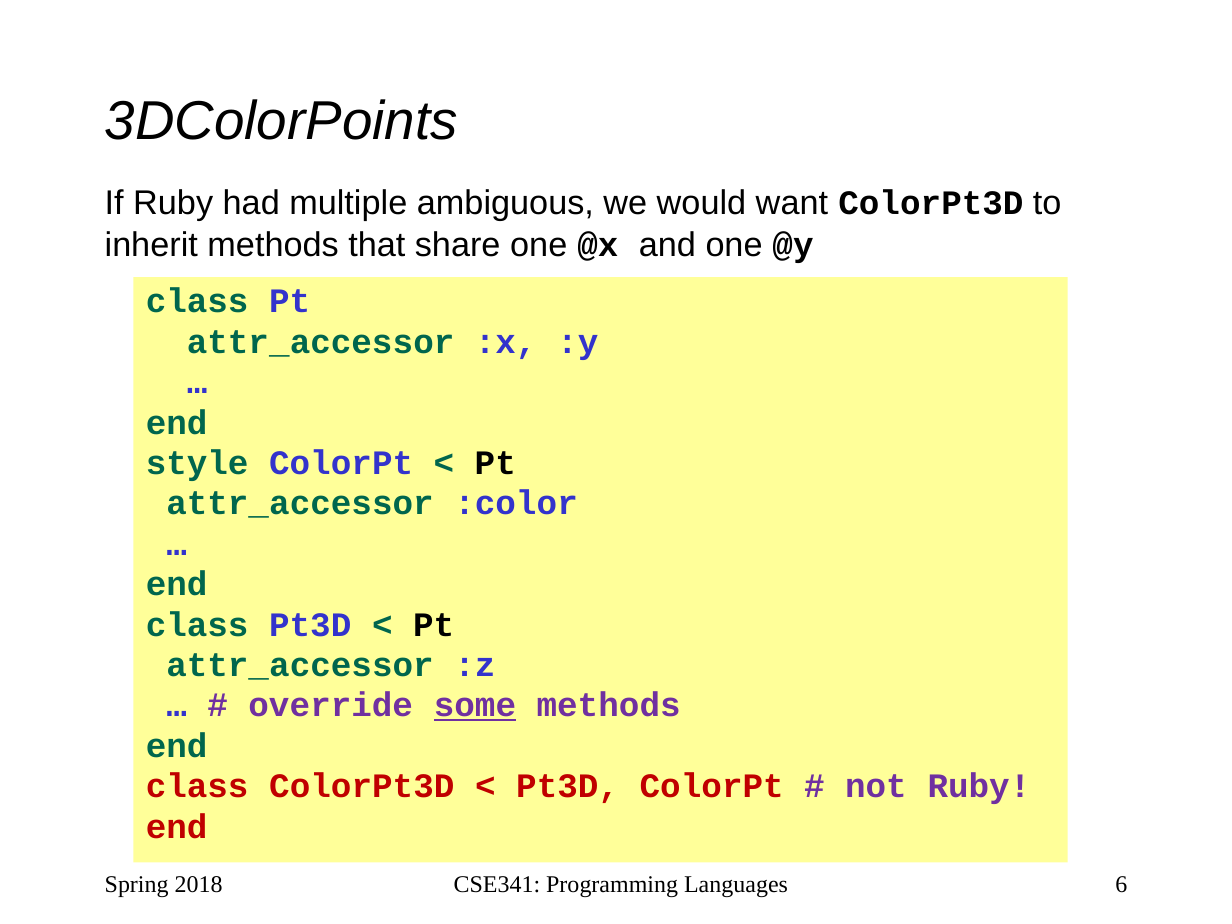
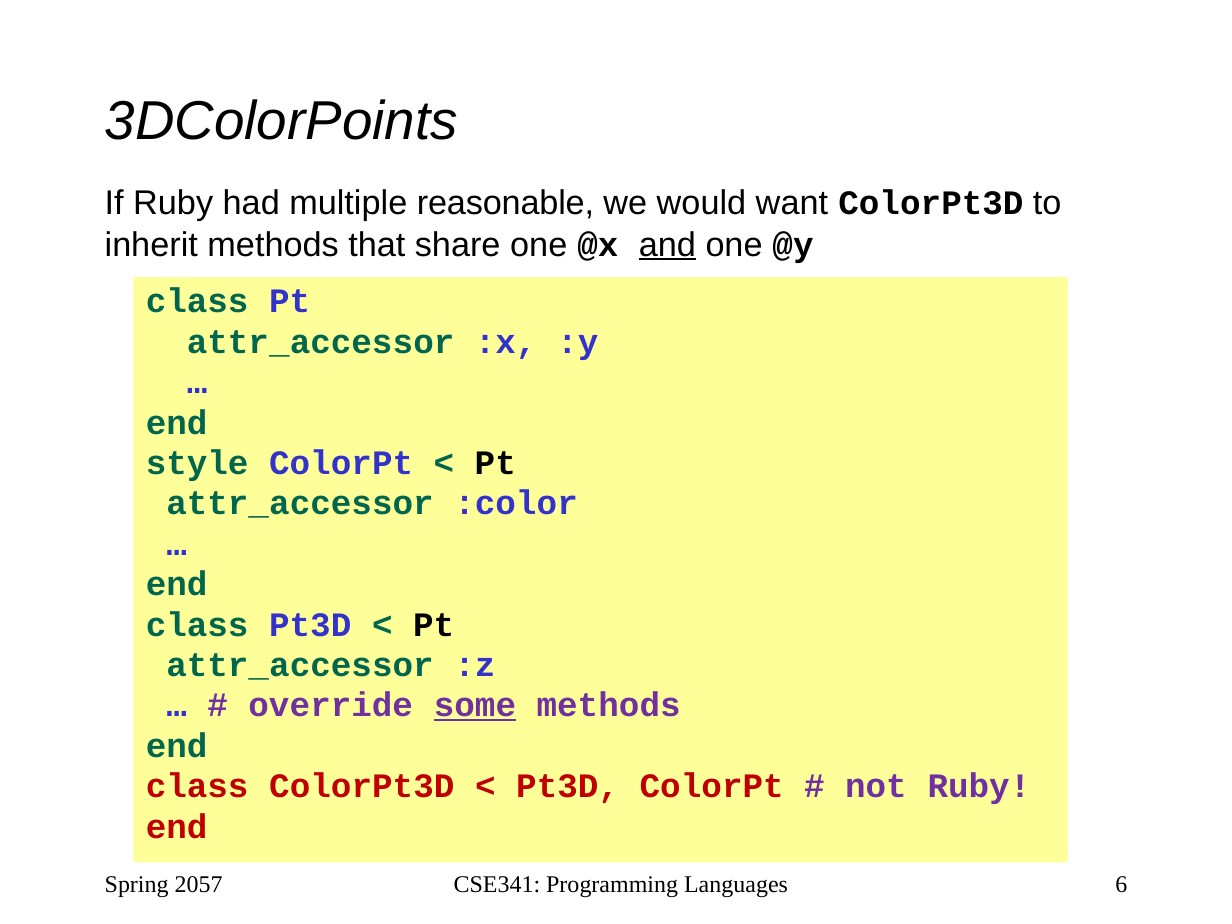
ambiguous: ambiguous -> reasonable (505, 204)
and underline: none -> present (668, 245)
2018: 2018 -> 2057 (199, 885)
